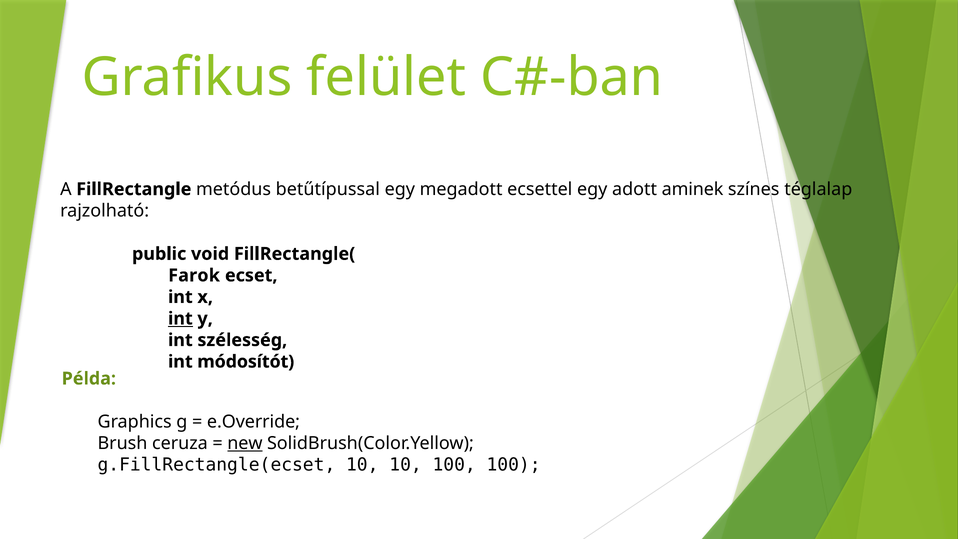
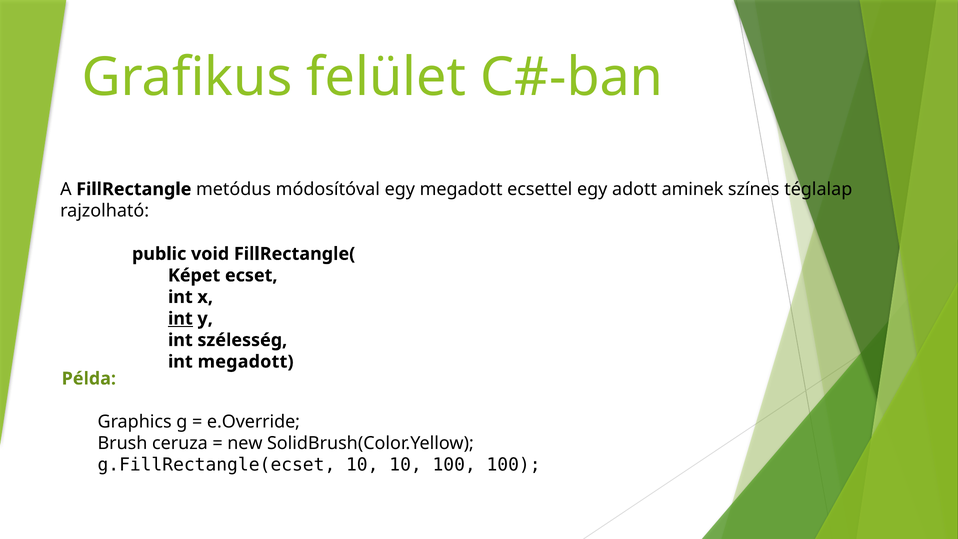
betűtípussal: betűtípussal -> módosítóval (328, 189)
Farok: Farok -> Képet (194, 275)
int módosítót: módosítót -> megadott (246, 362)
new underline: present -> none (245, 443)
